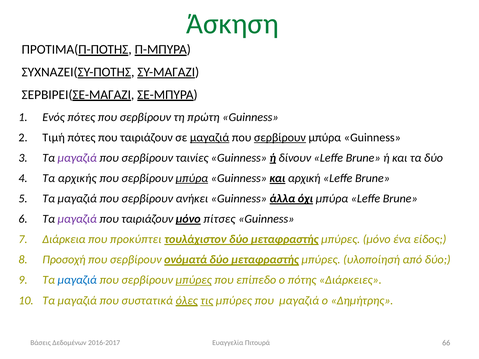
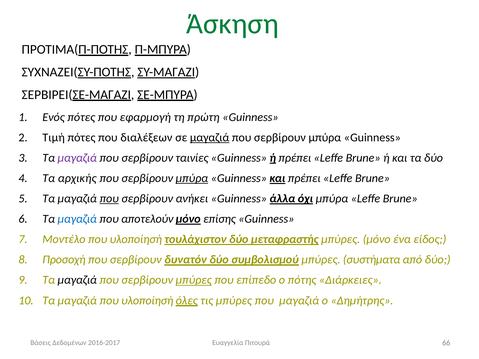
πότες που σερβίρουν: σερβίρουν -> εφαρμογή (145, 117)
πότες που ταιριάζουν: ταιριάζουν -> διαλέξεων (146, 138)
σερβίρουν underline: present -> none (280, 138)
ή δίνουν: δίνουν -> πρέπει (295, 158)
και αρχική: αρχική -> πρέπει (304, 178)
που underline: none -> present (109, 199)
μαγαζιά colour: purple -> blue (77, 219)
ταιριάζουν: ταιριάζουν -> αποτελούν (147, 219)
πίτσες: πίτσες -> επίσης (219, 219)
Διάρκεια: Διάρκεια -> Μοντέλο (64, 240)
προκύπτει: προκύπτει -> υλοποίησή (136, 240)
ονόματά: ονόματά -> δυνατόν (186, 260)
μεταφραστής: μεταφραστής -> συμβολισμού (265, 260)
υλοποίησή: υλοποίησή -> συστήματα (372, 260)
μαγαζιά colour: blue -> black (77, 280)
μαγαζιά που συστατικά: συστατικά -> υλοποίησή (147, 301)
τις underline: present -> none (207, 301)
